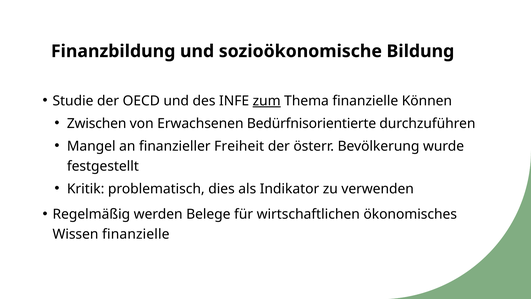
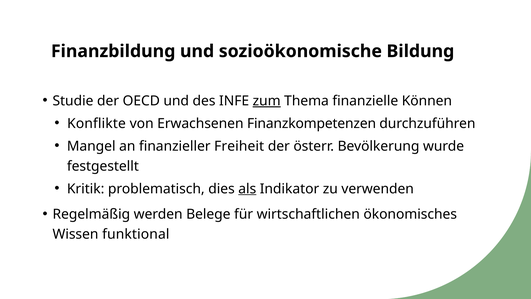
Zwischen: Zwischen -> Konflikte (96, 123)
Bedürfnisorientierte: Bedürfnisorientierte -> Finanzkompetenzen (312, 123)
als underline: none -> present (247, 189)
Wissen finanzielle: finanzielle -> funktional (136, 234)
